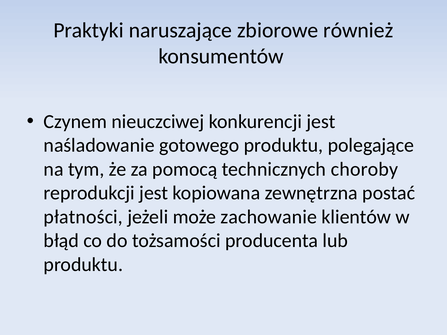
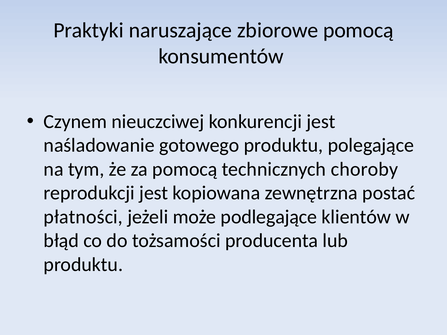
zbiorowe również: również -> pomocą (358, 30)
zachowanie: zachowanie -> podlegające (269, 217)
